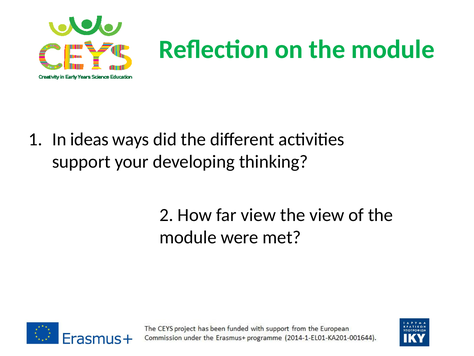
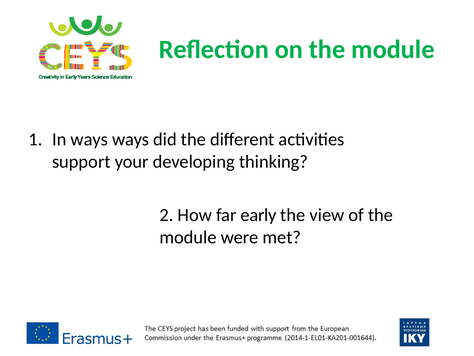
In ideas: ideas -> ways (89, 139)
far view: view -> early (259, 215)
